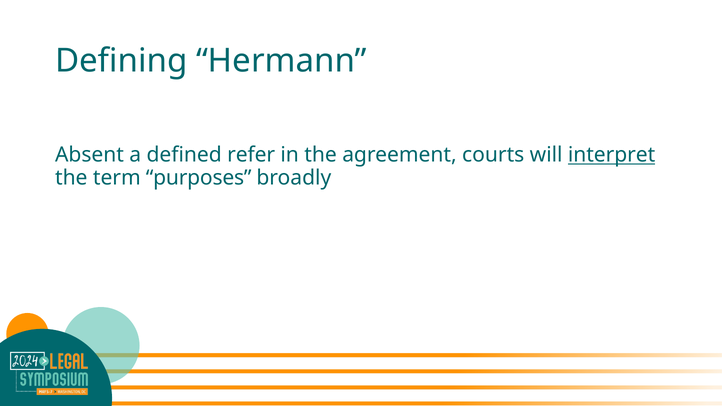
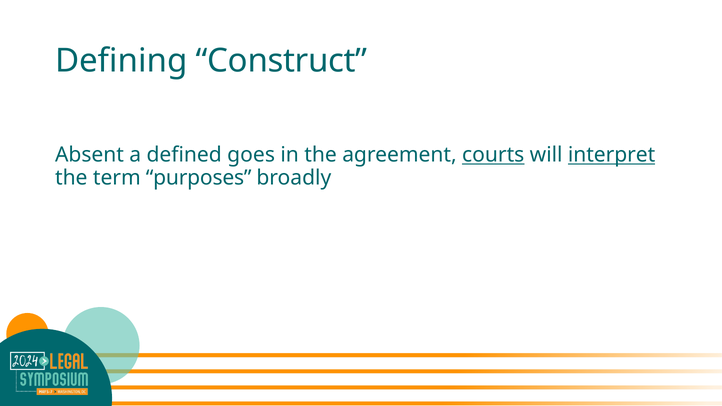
Hermann: Hermann -> Construct (282, 61)
refer: refer -> goes (251, 155)
courts underline: none -> present (493, 155)
